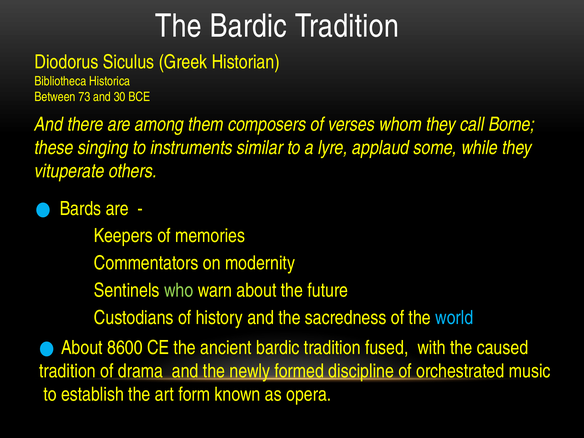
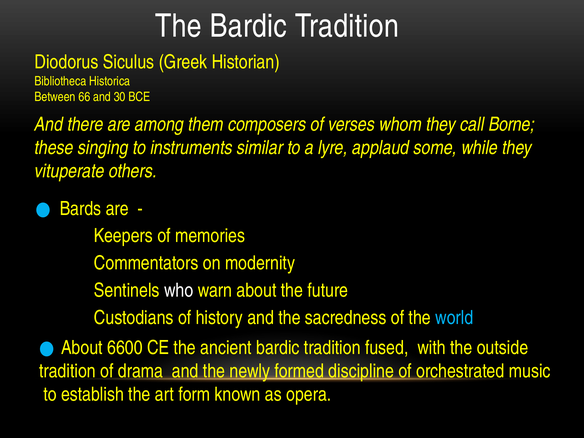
73: 73 -> 66 (84, 97)
who colour: light green -> white (179, 290)
8600: 8600 -> 6600 (125, 348)
caused: caused -> outside (502, 348)
